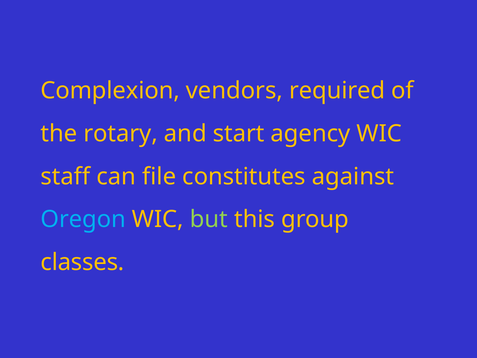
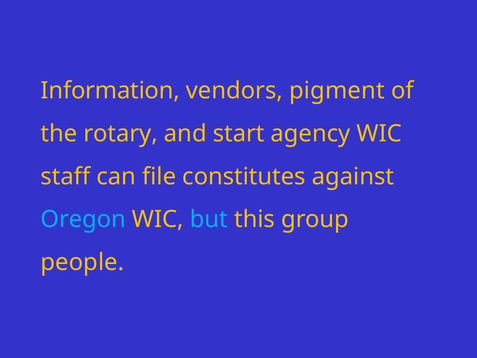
Complexion: Complexion -> Information (110, 90)
required: required -> pigment (337, 90)
but colour: light green -> light blue (209, 219)
classes: classes -> people (82, 262)
